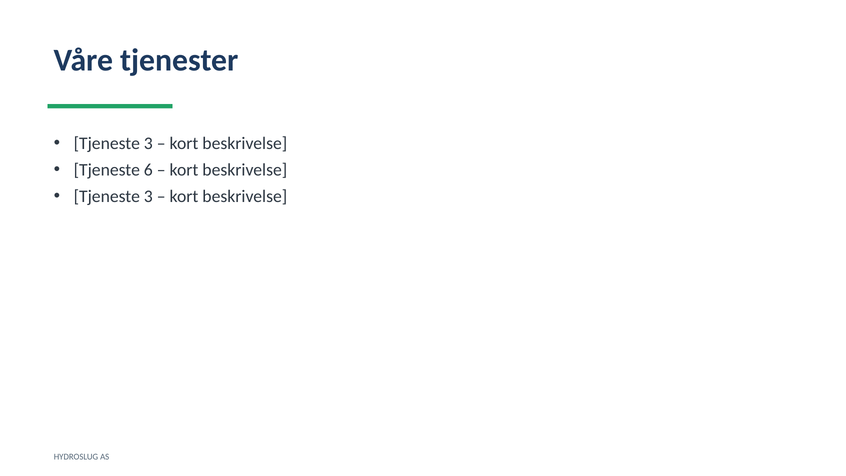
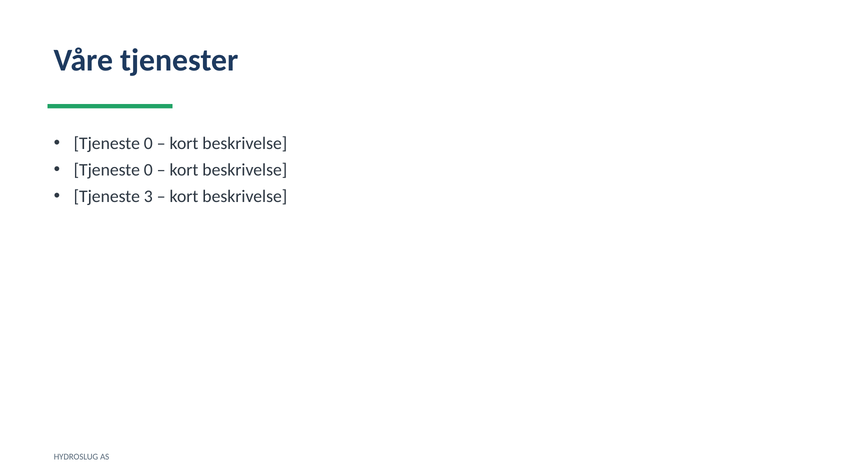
3: 3 -> 0 (148, 143)
6: 6 -> 0 (148, 170)
